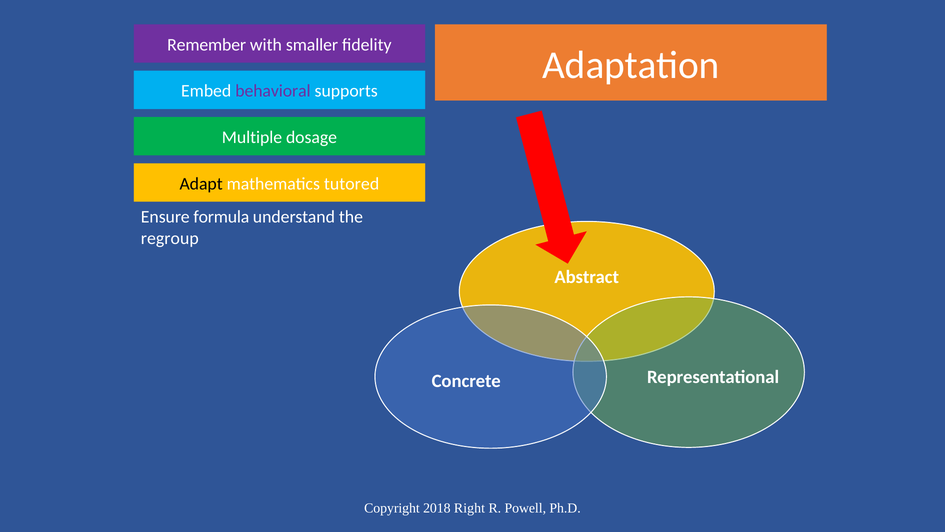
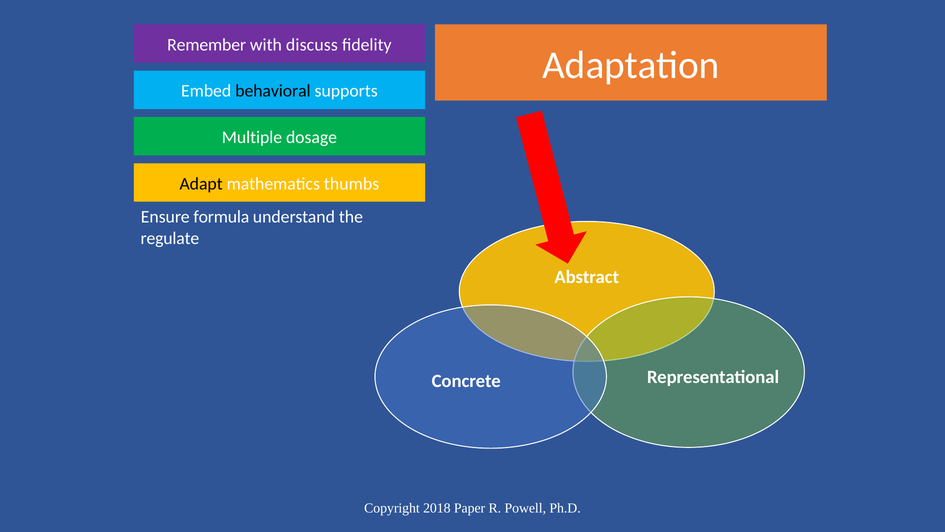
smaller: smaller -> discuss (312, 45)
behavioral colour: purple -> black (273, 91)
tutored: tutored -> thumbs (352, 184)
regroup: regroup -> regulate (170, 238)
Right: Right -> Paper (470, 508)
